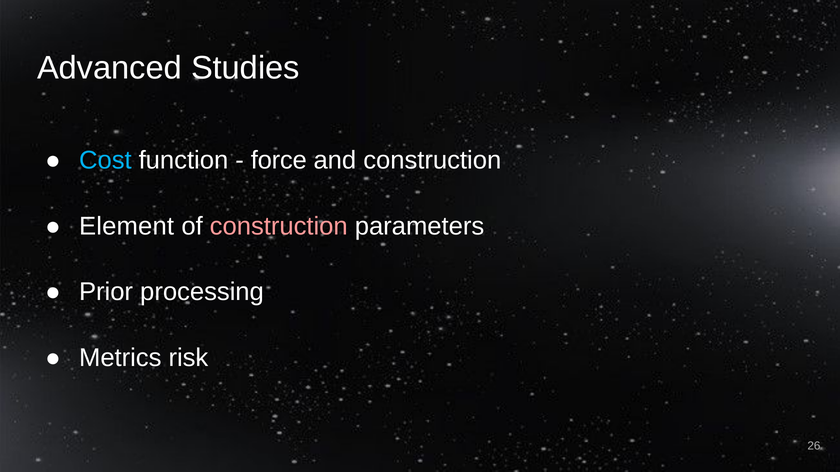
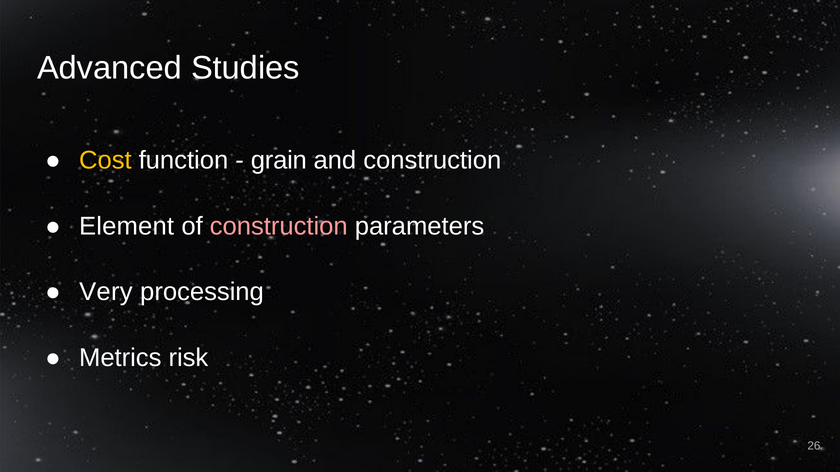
Cost colour: light blue -> yellow (105, 160)
force: force -> grain (279, 160)
Prior: Prior -> Very (106, 292)
